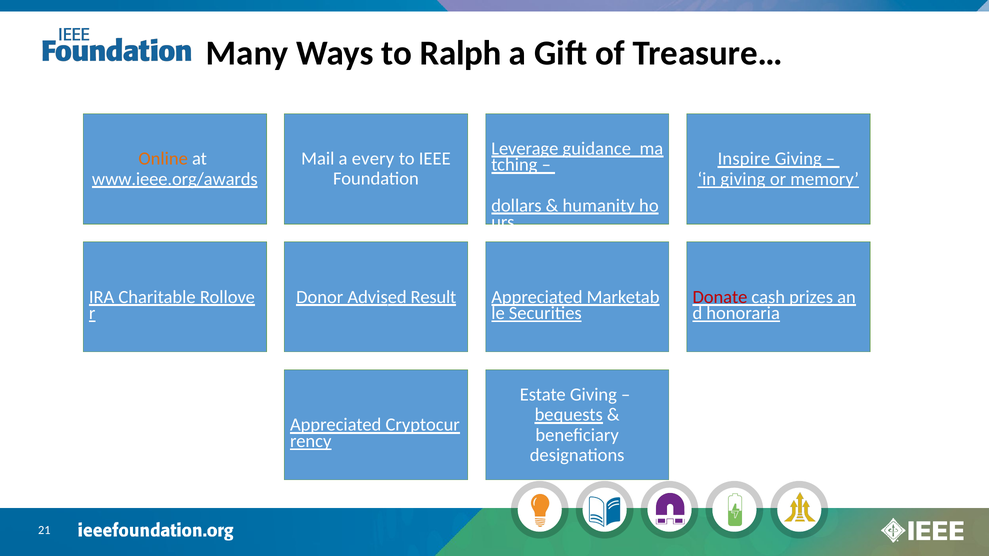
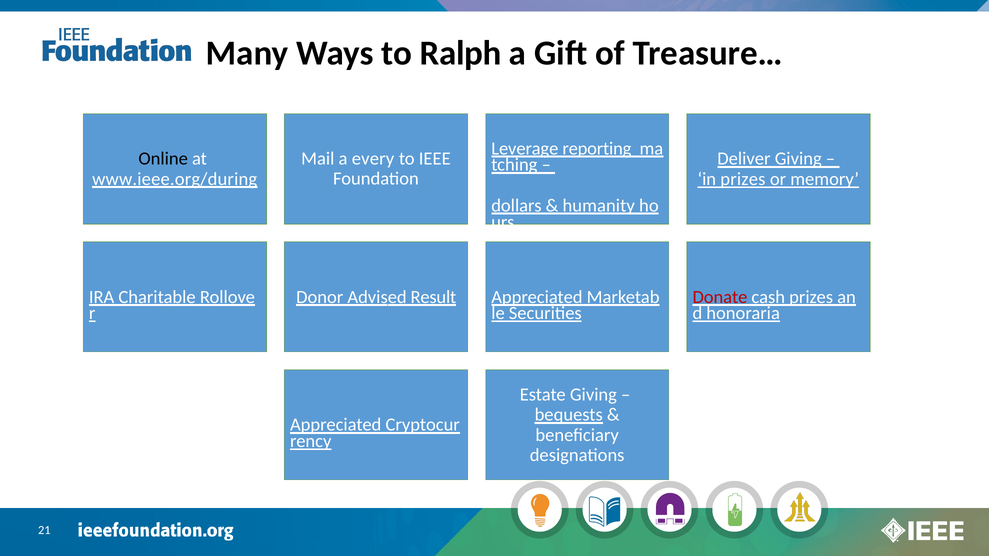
guidance: guidance -> reporting (597, 149)
Online colour: orange -> black (163, 159)
Inspire: Inspire -> Deliver (744, 159)
www.ieee.org/awards: www.ieee.org/awards -> www.ieee.org/during (175, 179)
in giving: giving -> prizes (743, 179)
